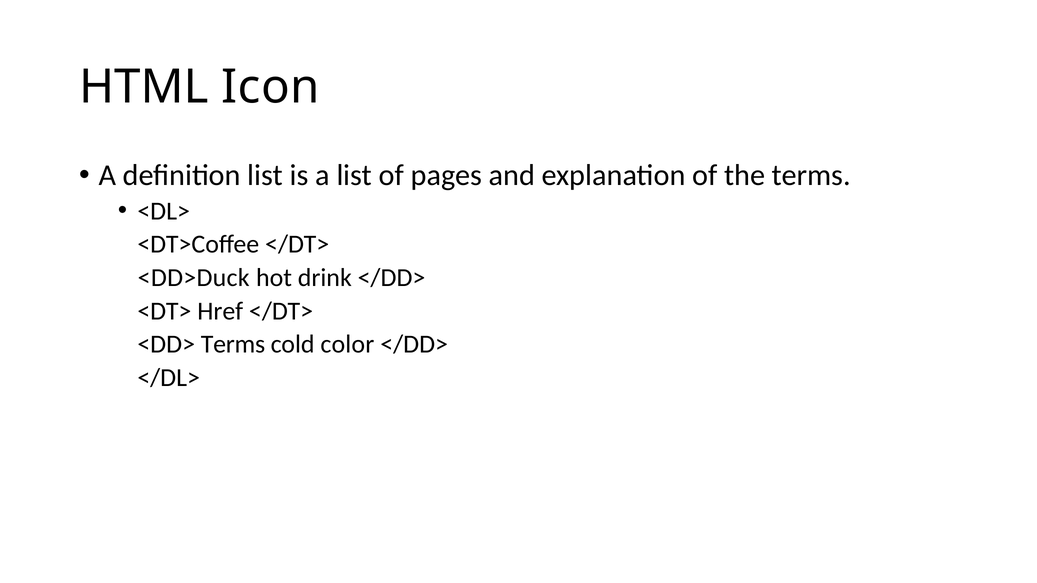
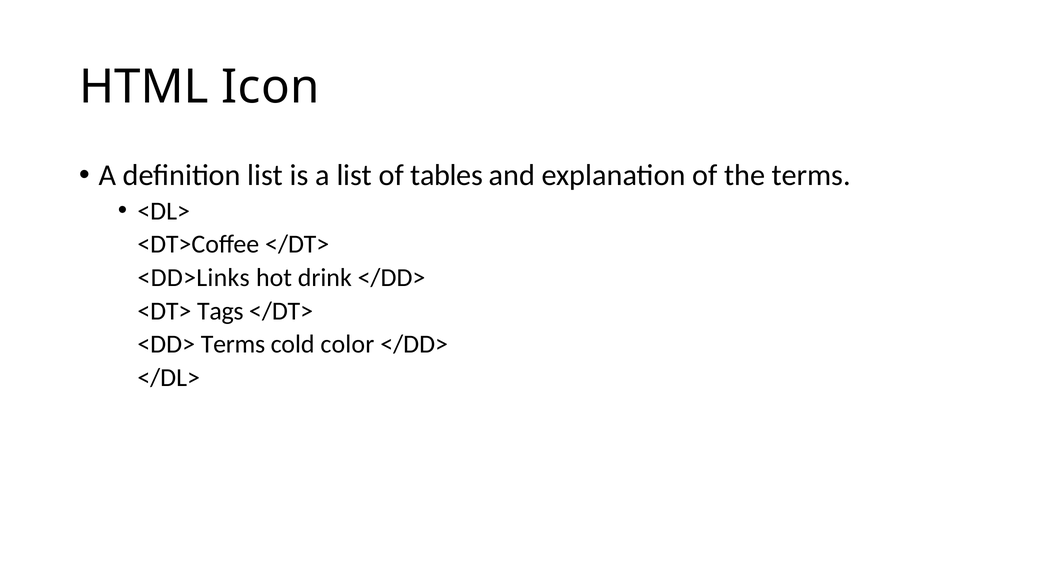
pages: pages -> tables (447, 175)
<DD>Duck: <DD>Duck -> <DD>Links (194, 278)
Href: Href -> Tags (220, 311)
